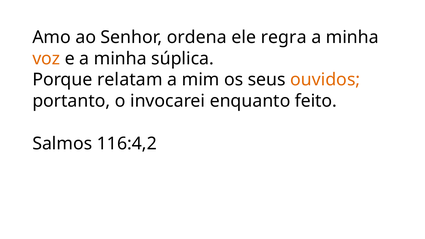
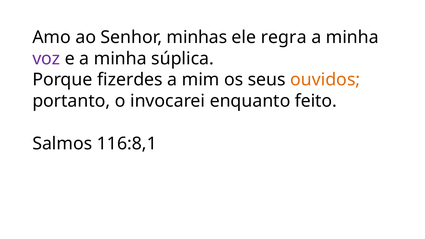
ordena: ordena -> minhas (197, 37)
voz colour: orange -> purple (46, 59)
relatam: relatam -> fizerdes (130, 80)
116:4,2: 116:4,2 -> 116:8,1 (127, 144)
